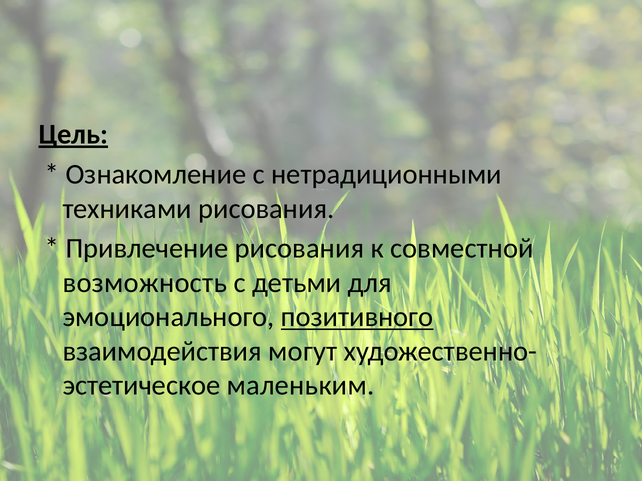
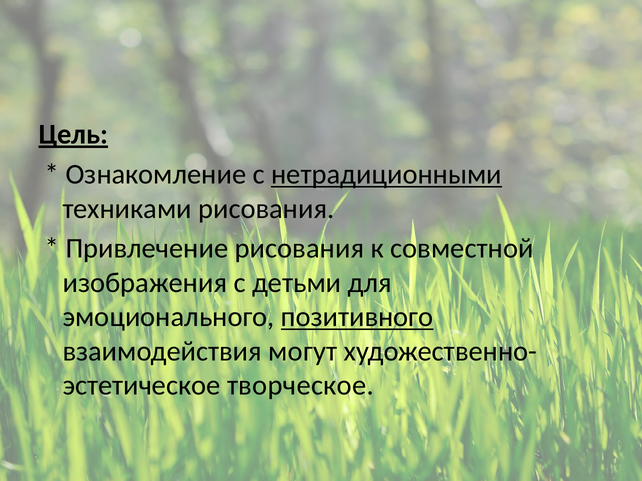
нетрадиционными underline: none -> present (386, 175)
возможность: возможность -> изображения (145, 283)
маленьким: маленьким -> творческое (301, 386)
